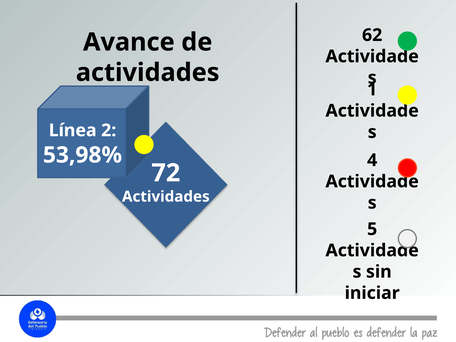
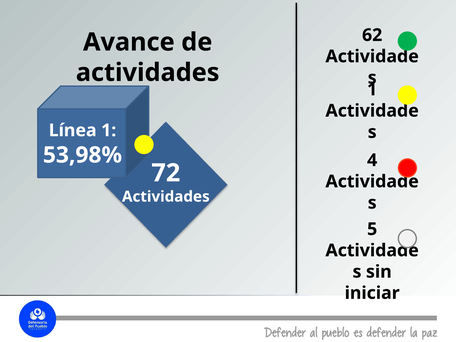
Línea 2: 2 -> 1 (109, 130)
